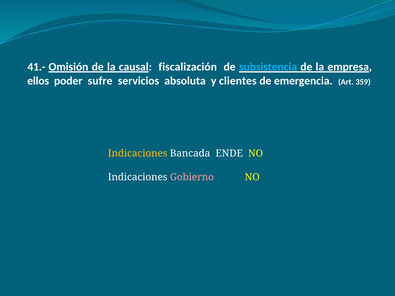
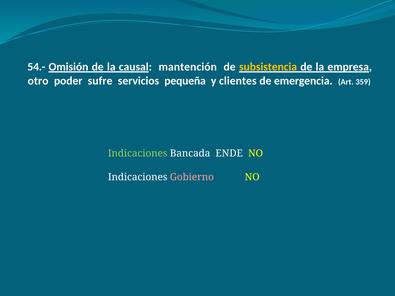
41.-: 41.- -> 54.- (36, 67)
fiscalización: fiscalización -> mantención (188, 67)
subsistencia colour: light blue -> yellow (268, 67)
ellos: ellos -> otro (38, 81)
absoluta: absoluta -> pequeña (185, 81)
Indicaciones colour: yellow -> light green (138, 154)
